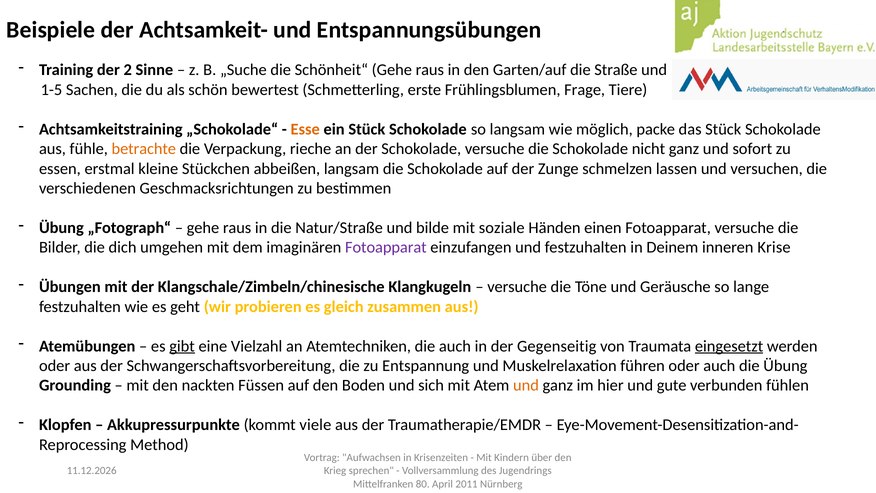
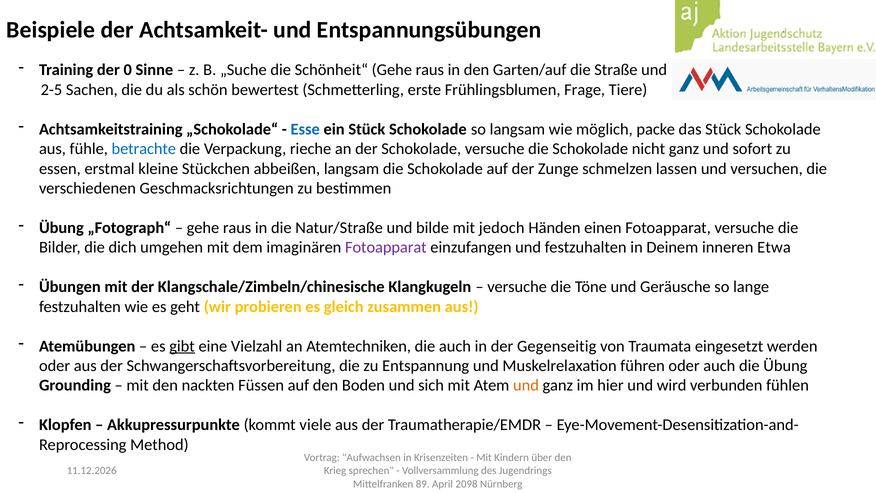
2: 2 -> 0 (128, 70)
1-5: 1-5 -> 2-5 (51, 90)
Esse colour: orange -> blue (305, 129)
betrachte colour: orange -> blue (144, 149)
soziale: soziale -> jedoch (502, 228)
Krise: Krise -> Etwa (774, 247)
eingesetzt underline: present -> none (729, 346)
gute: gute -> wird (672, 385)
80: 80 -> 89 (423, 484)
2011: 2011 -> 2098 (467, 484)
